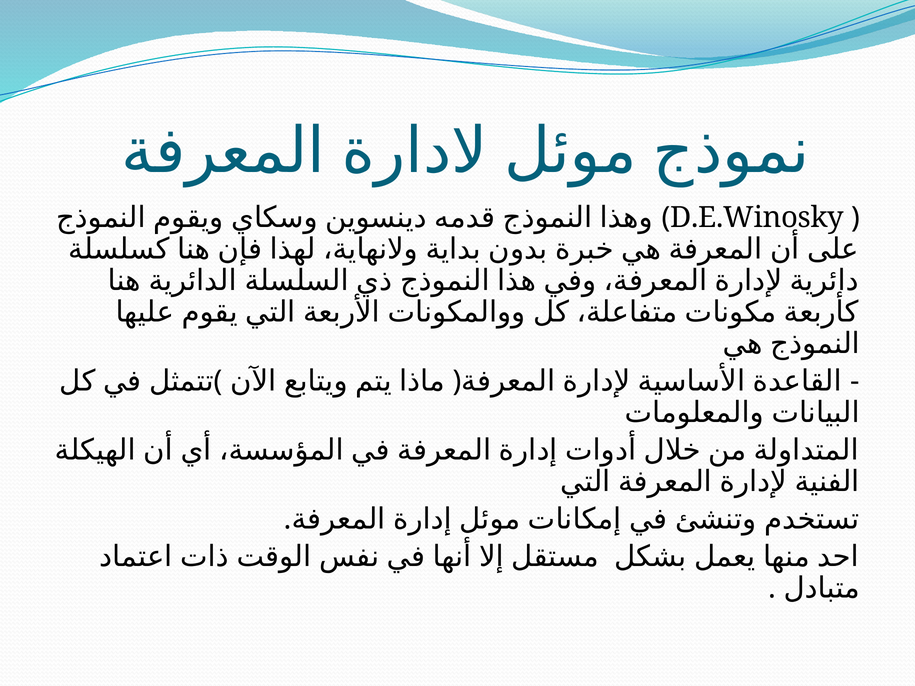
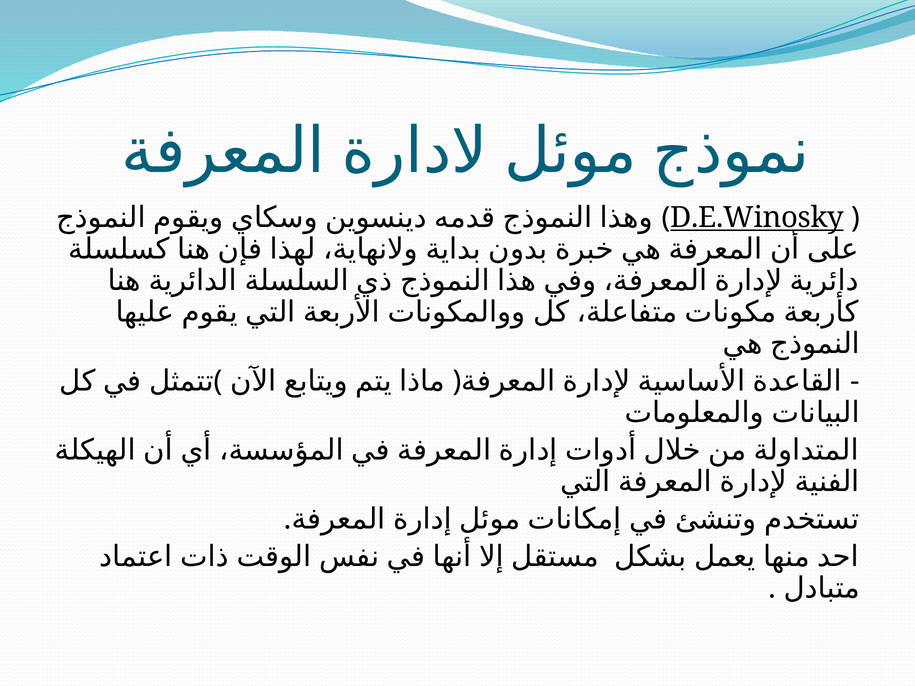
D.E.Winosky underline: none -> present (757, 218)
